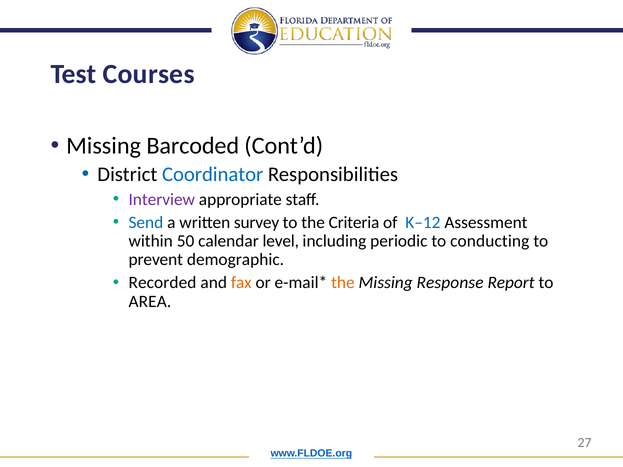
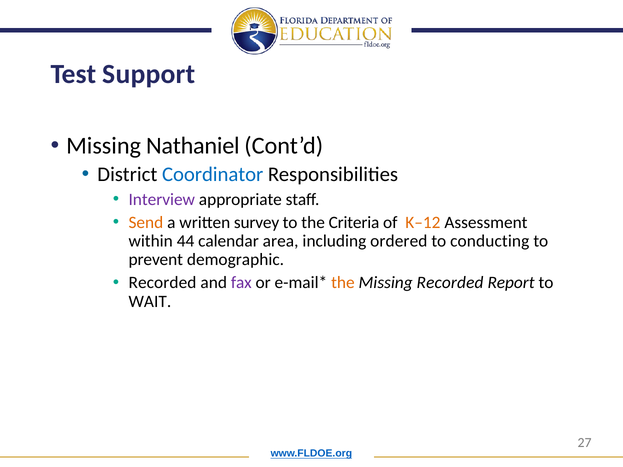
Courses: Courses -> Support (149, 74)
Barcoded: Barcoded -> Nathaniel (193, 146)
Send colour: blue -> orange (146, 222)
K–12 colour: blue -> orange (423, 222)
50: 50 -> 44 (186, 241)
level: level -> area (281, 241)
periodic: periodic -> ordered (399, 241)
fax colour: orange -> purple (241, 283)
Missing Response: Response -> Recorded (450, 283)
AREA: AREA -> WAIT (150, 302)
